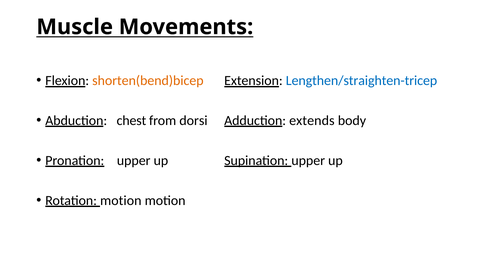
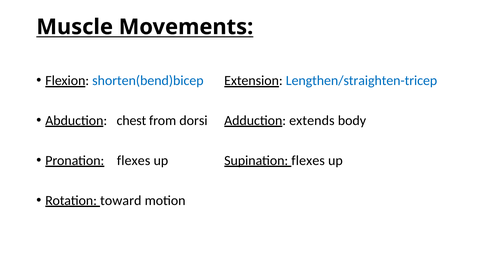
shorten(bend)bicep colour: orange -> blue (148, 81)
Pronation upper: upper -> flexes (134, 161)
Supination upper: upper -> flexes (308, 161)
Rotation motion: motion -> toward (121, 201)
